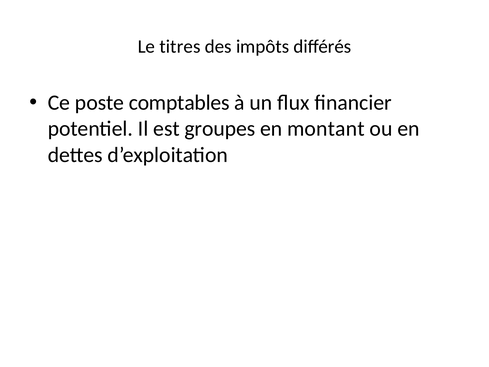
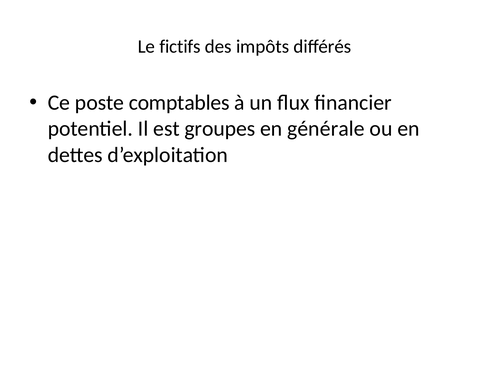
titres: titres -> fictifs (180, 47)
montant: montant -> générale (326, 129)
